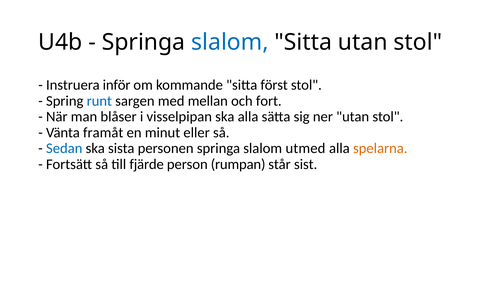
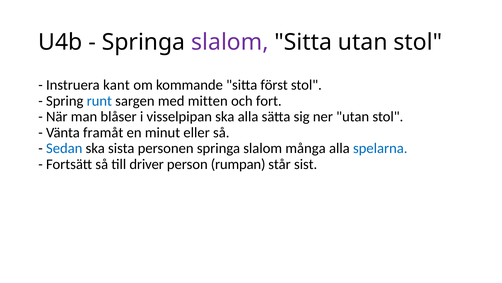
slalom colour: blue -> purple (230, 42)
inför: inför -> kant (116, 85)
mellan: mellan -> mitten (208, 101)
utmed: utmed -> många (306, 148)
spelarna colour: orange -> blue (380, 148)
fjärde: fjärde -> driver (147, 164)
